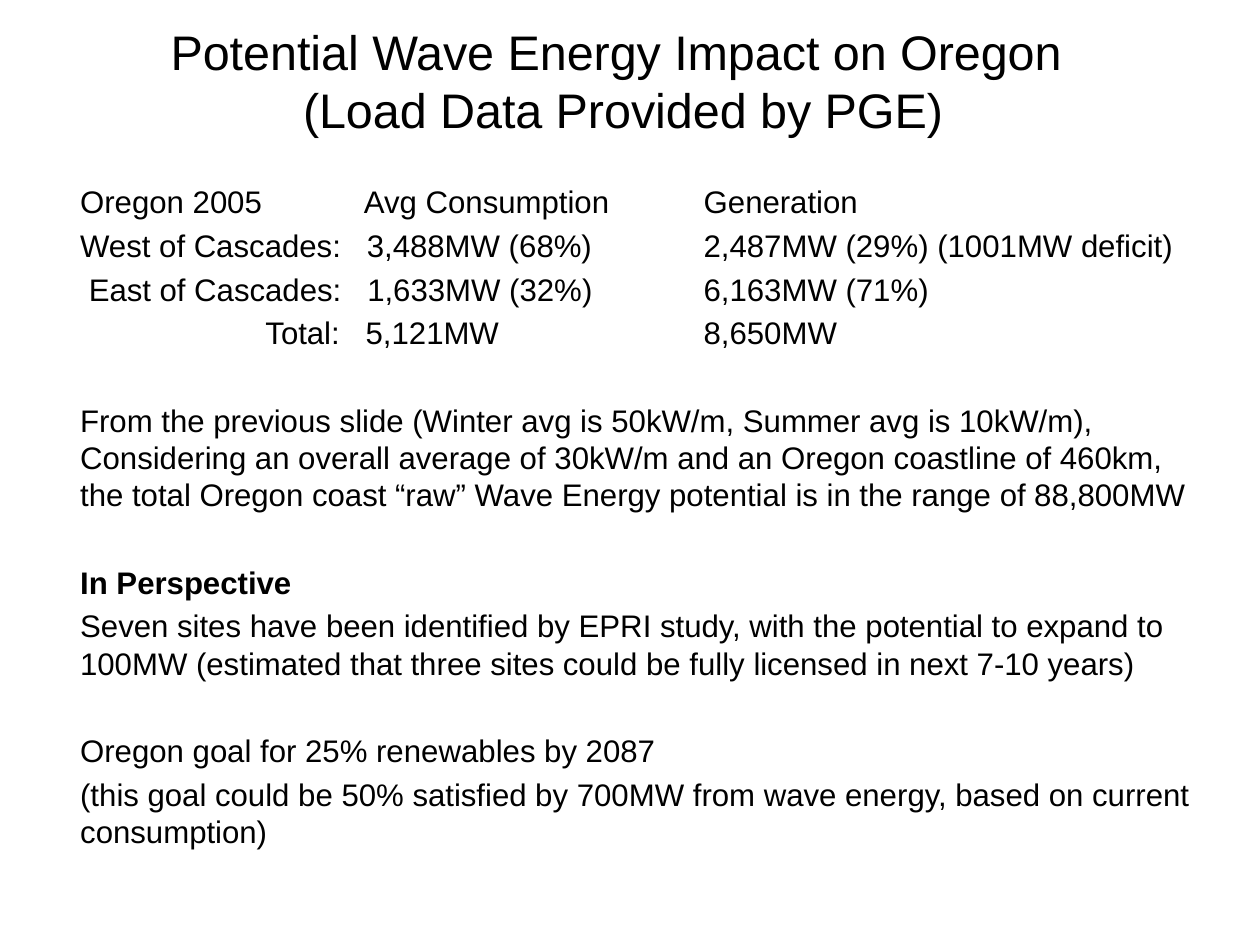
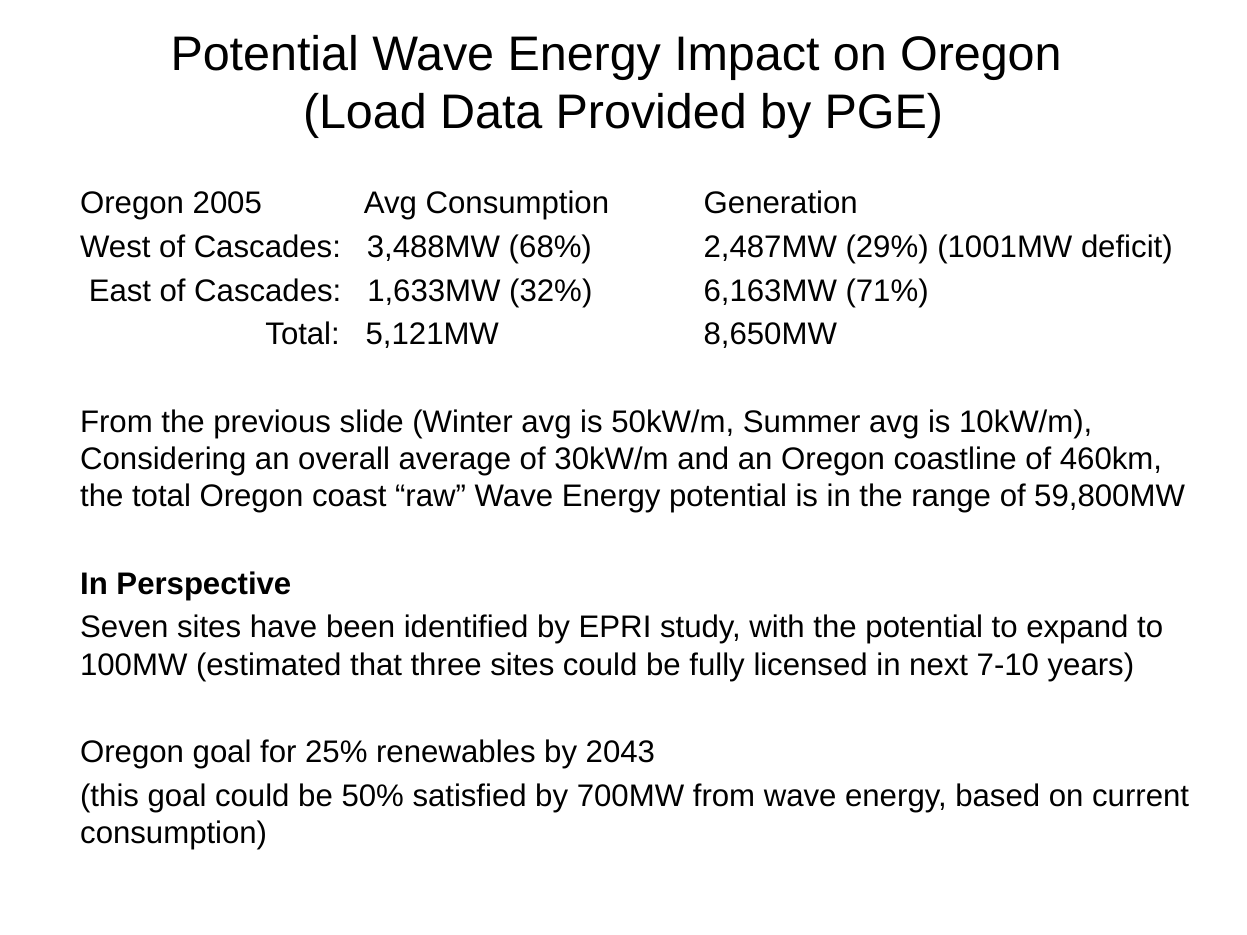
88,800MW: 88,800MW -> 59,800MW (1110, 497)
2087: 2087 -> 2043 (620, 752)
